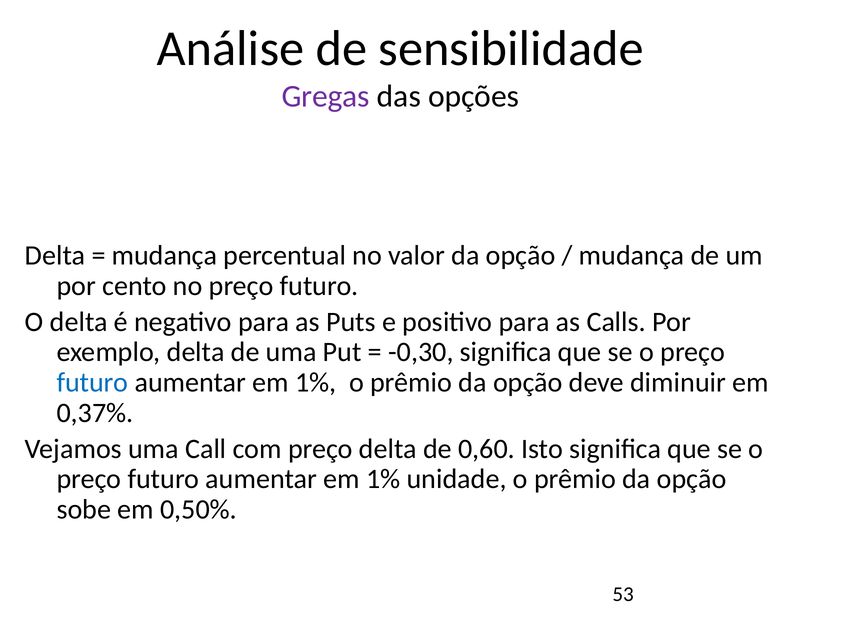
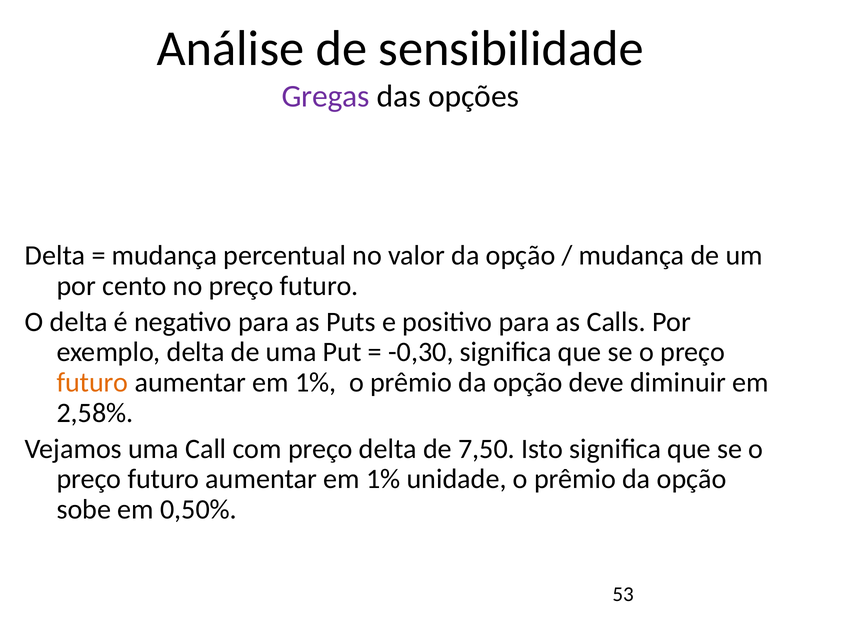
futuro colour: blue -> orange (92, 383)
0,37%: 0,37% -> 2,58% (95, 413)
0,60: 0,60 -> 7,50 (487, 449)
